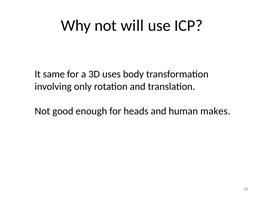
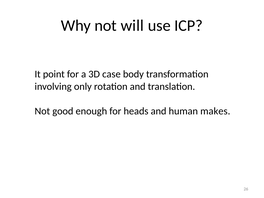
same: same -> point (54, 74)
uses: uses -> case (111, 74)
